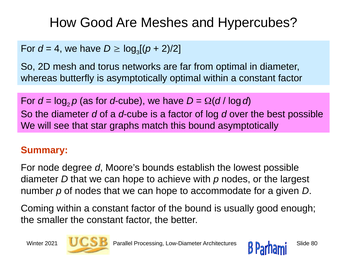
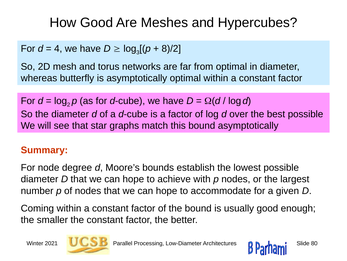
2)/2: 2)/2 -> 8)/2 (171, 49)
